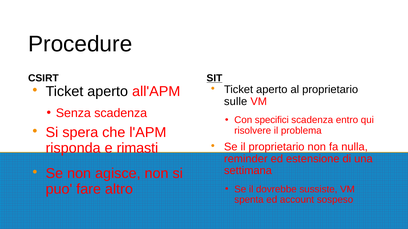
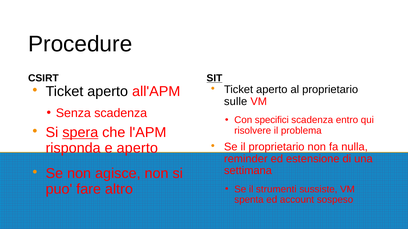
spera underline: none -> present (80, 133)
e rimasti: rimasti -> aperto (137, 148)
dovrebbe: dovrebbe -> strumenti (276, 190)
